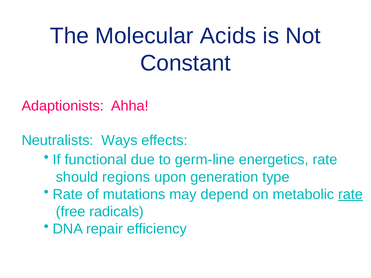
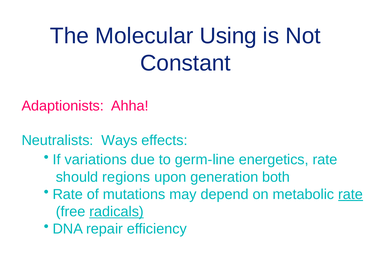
Acids: Acids -> Using (228, 36)
functional: functional -> variations (96, 160)
type: type -> both (276, 177)
radicals underline: none -> present (117, 212)
